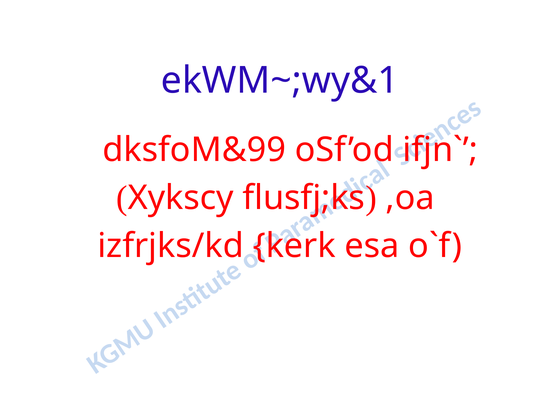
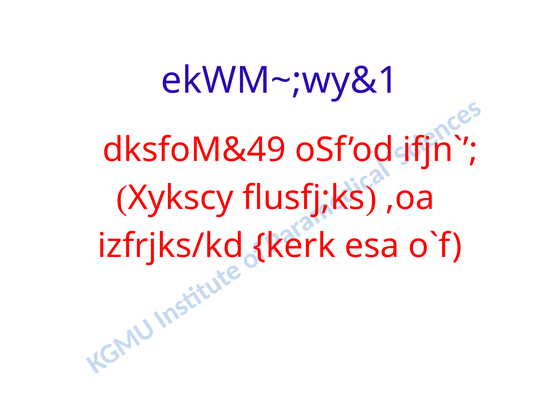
dksfoM&99: dksfoM&99 -> dksfoM&49 (194, 150)
